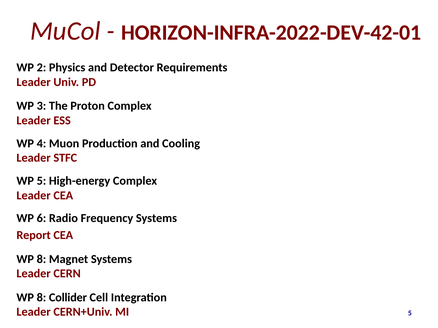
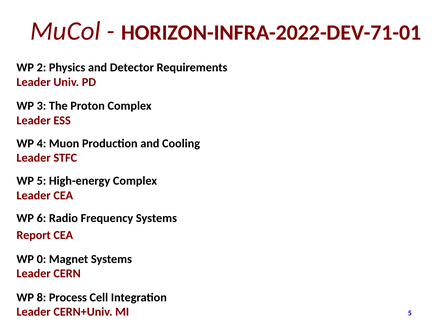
HORIZON-INFRA-2022-DEV-42-01: HORIZON-INFRA-2022-DEV-42-01 -> HORIZON-INFRA-2022-DEV-71-01 (271, 33)
8: 8 -> 0 (41, 259)
Collider: Collider -> Process (68, 298)
